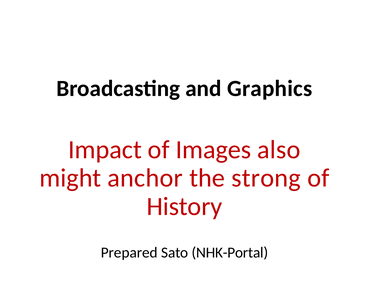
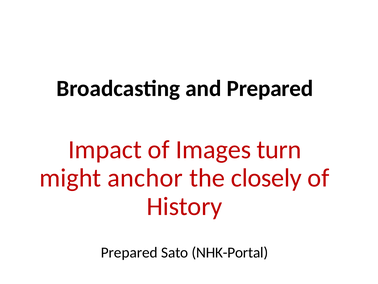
and Graphics: Graphics -> Prepared (270, 88)
also: also -> turn (279, 149)
strong: strong -> closely (266, 178)
